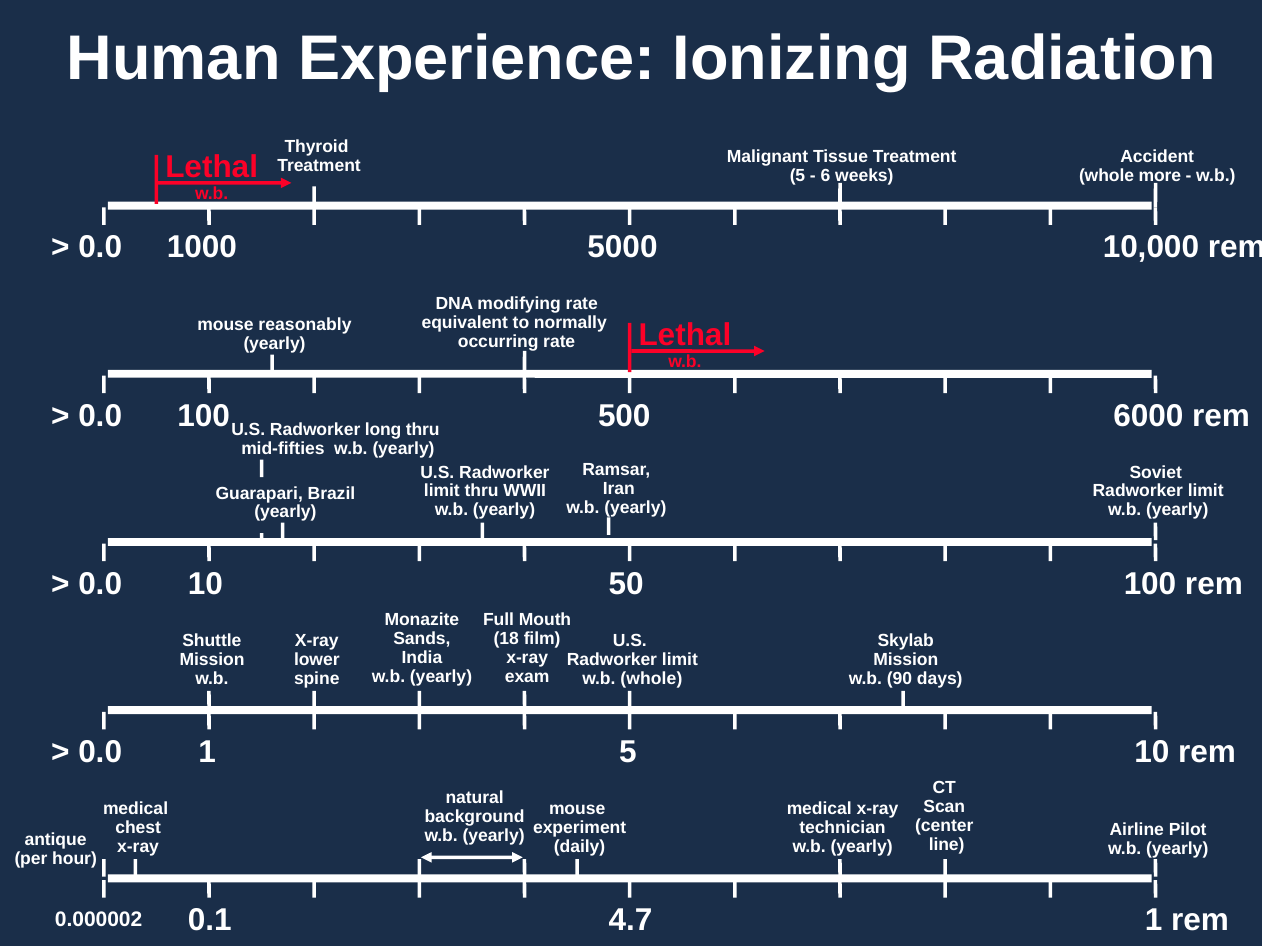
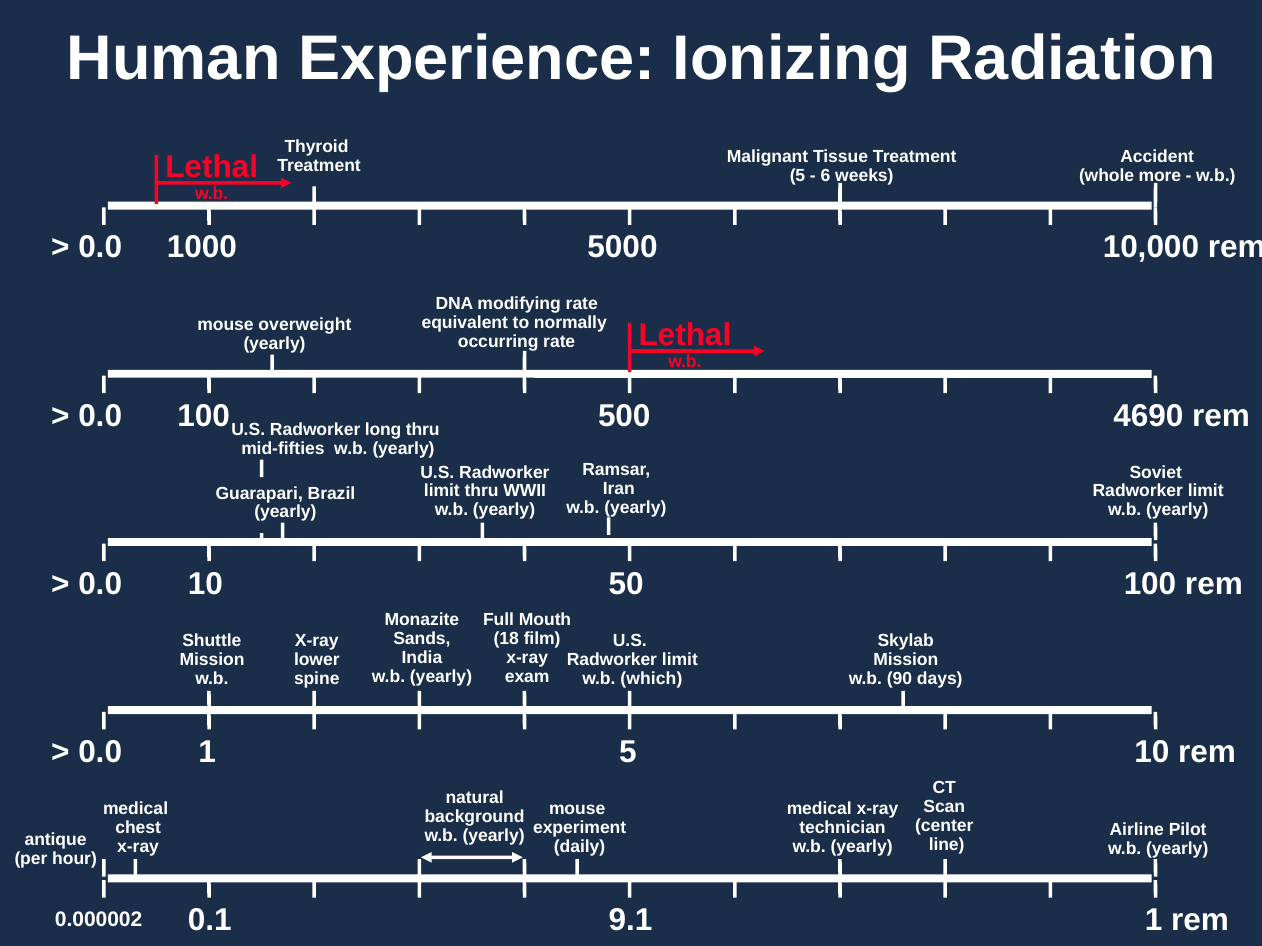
reasonably: reasonably -> overweight (305, 325)
6000: 6000 -> 4690 (1148, 416)
w.b whole: whole -> which (651, 679)
4.7: 4.7 -> 9.1 (630, 921)
